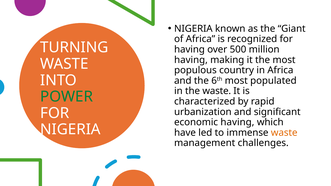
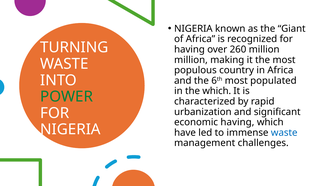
500: 500 -> 260 (238, 49)
having: having -> million (191, 60)
the waste: waste -> which (217, 91)
waste colour: orange -> blue (284, 133)
